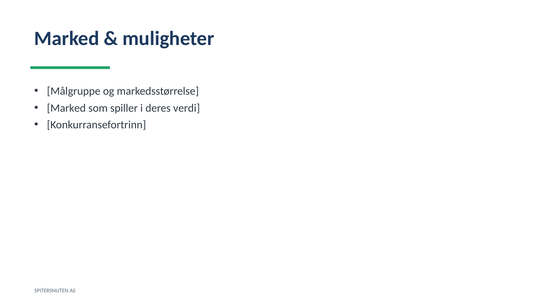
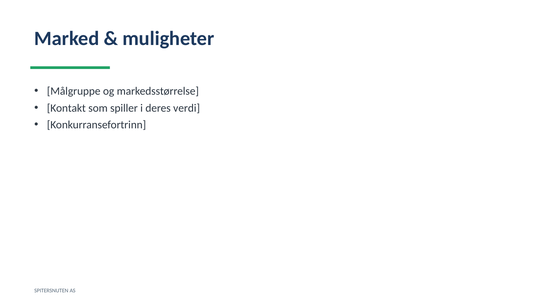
Marked: Marked -> Kontakt (66, 108)
